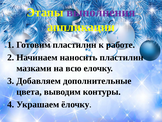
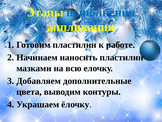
выполнения colour: purple -> blue (101, 12)
